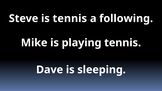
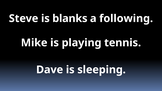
is tennis: tennis -> blanks (70, 18)
